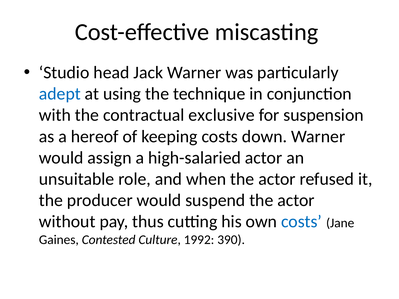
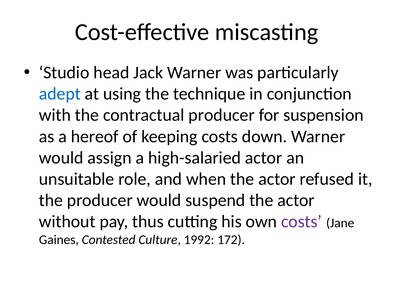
contractual exclusive: exclusive -> producer (222, 115)
costs colour: blue -> purple (301, 222)
390: 390 -> 172 (231, 240)
